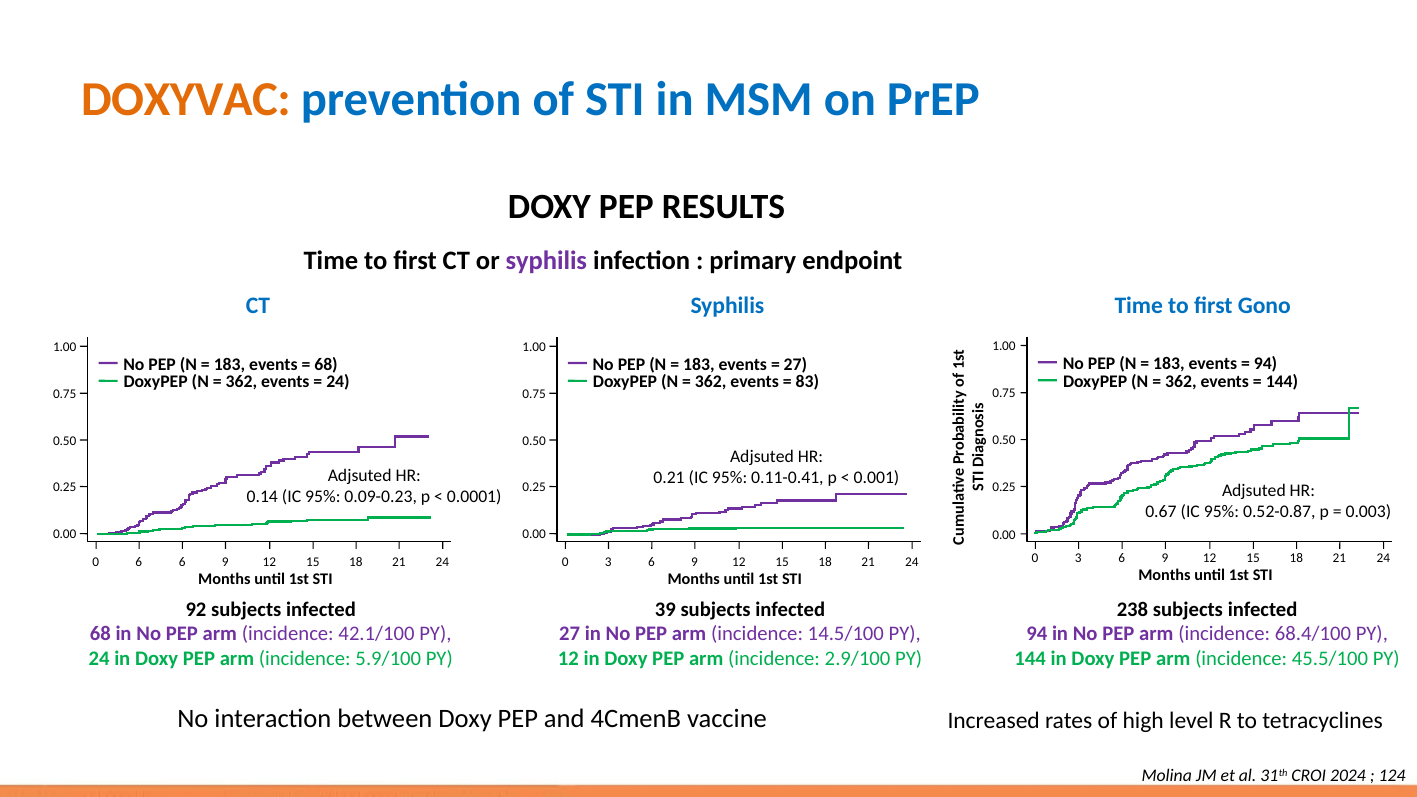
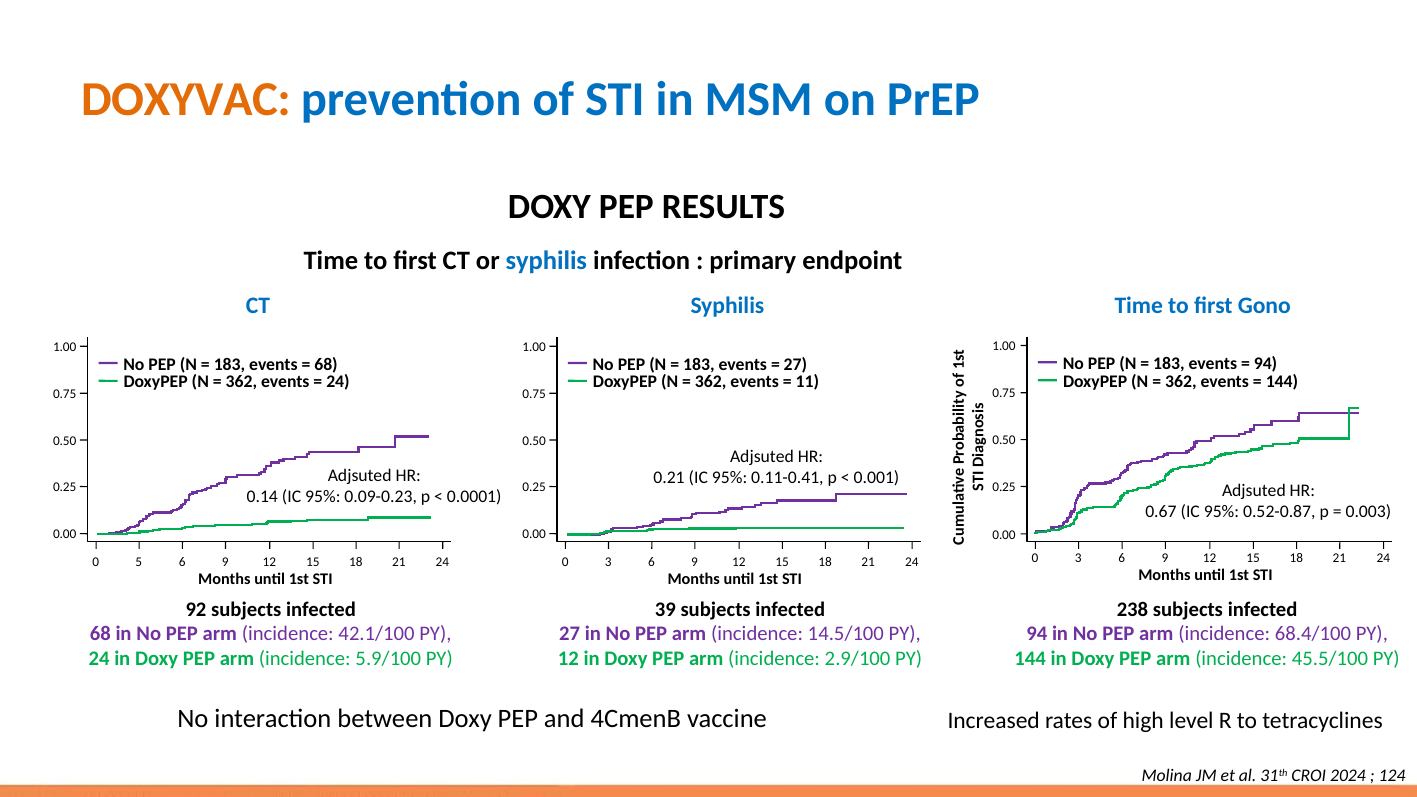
syphilis colour: purple -> blue (546, 261)
83: 83 -> 11 (807, 382)
0 6: 6 -> 5 (139, 562)
